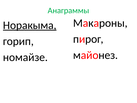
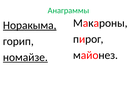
номайзе underline: none -> present (25, 57)
